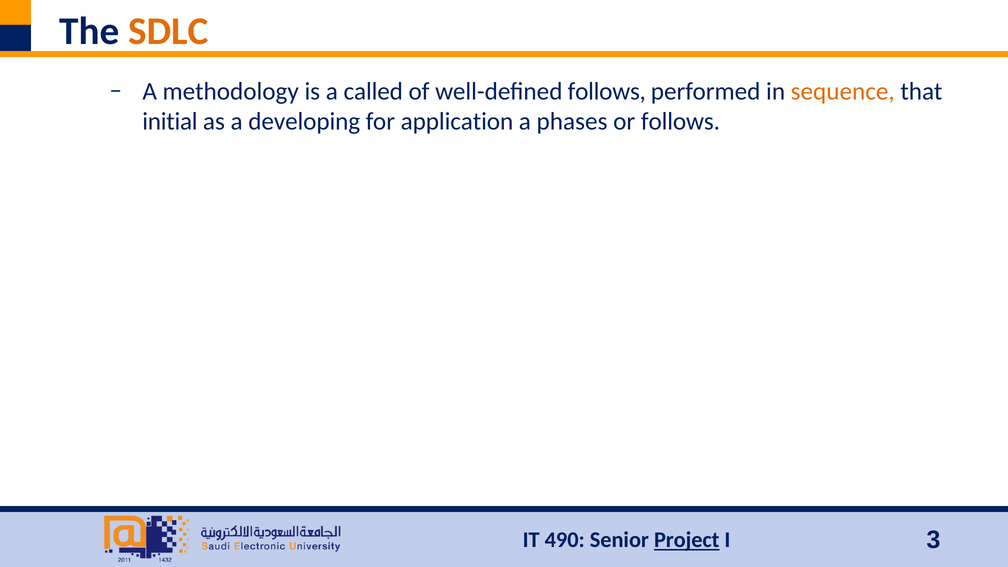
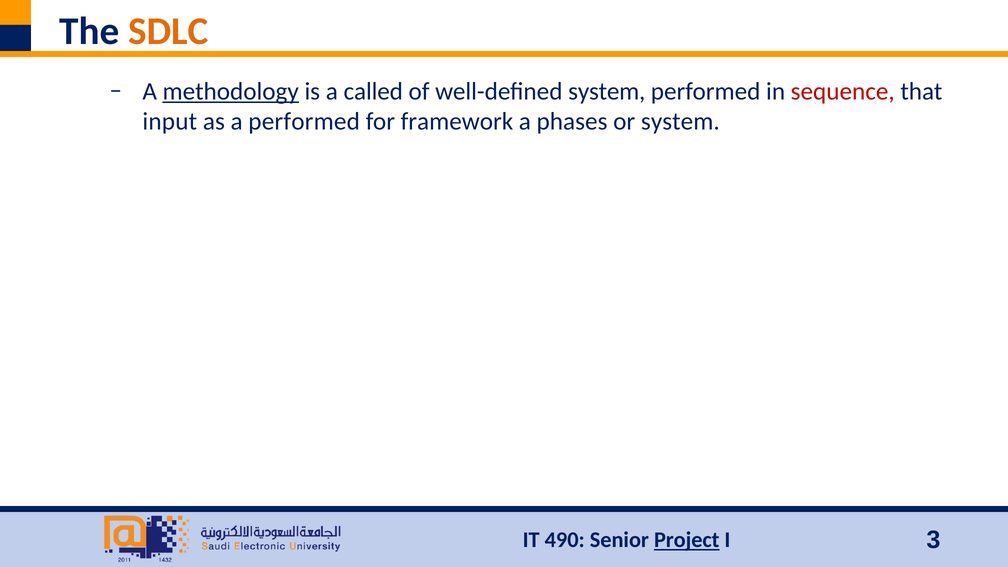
methodology underline: none -> present (231, 91)
well-defined follows: follows -> system (607, 91)
sequence colour: orange -> red (843, 91)
initial: initial -> input (170, 121)
a developing: developing -> performed (304, 121)
application: application -> framework (457, 121)
or follows: follows -> system (680, 121)
